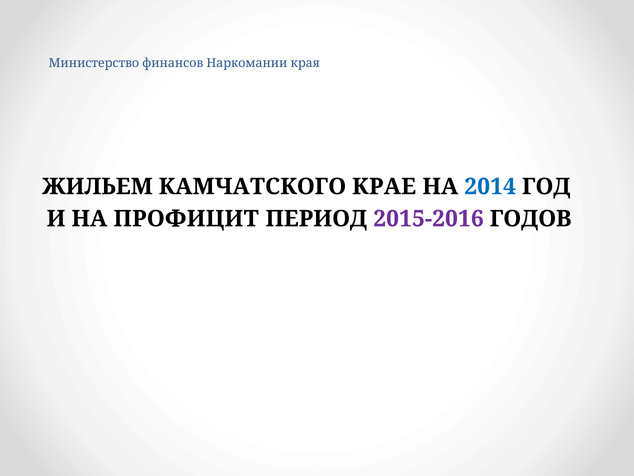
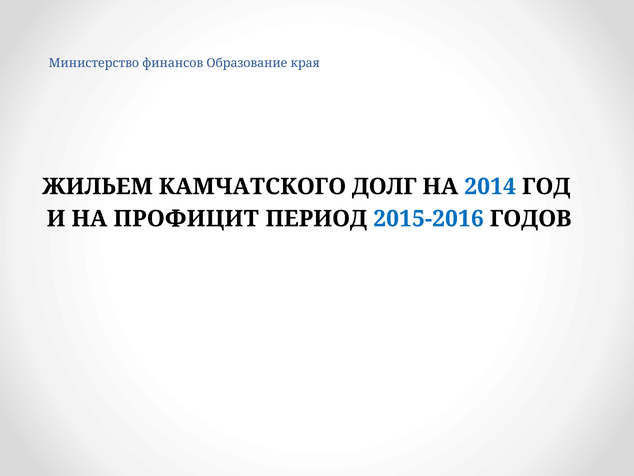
Наркомании: Наркомании -> Образование (247, 63)
КРАЕ: КРАЕ -> ДОЛГ (384, 186)
2015-2016 colour: purple -> blue (428, 219)
